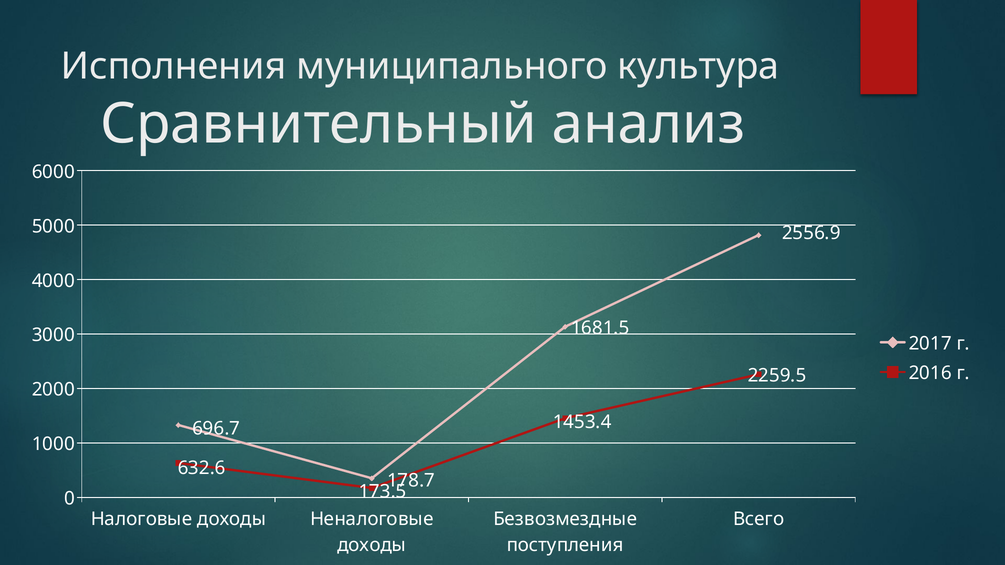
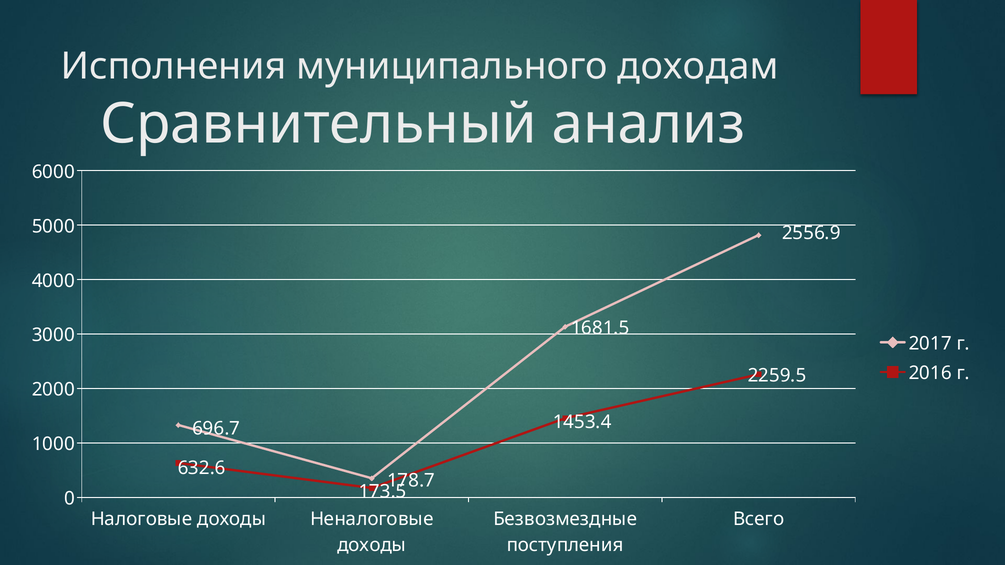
культура: культура -> доходам (698, 66)
